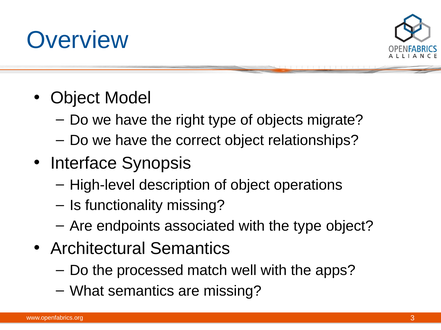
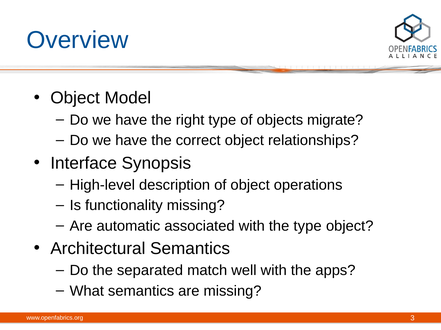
endpoints: endpoints -> automatic (128, 226)
processed: processed -> separated (150, 271)
